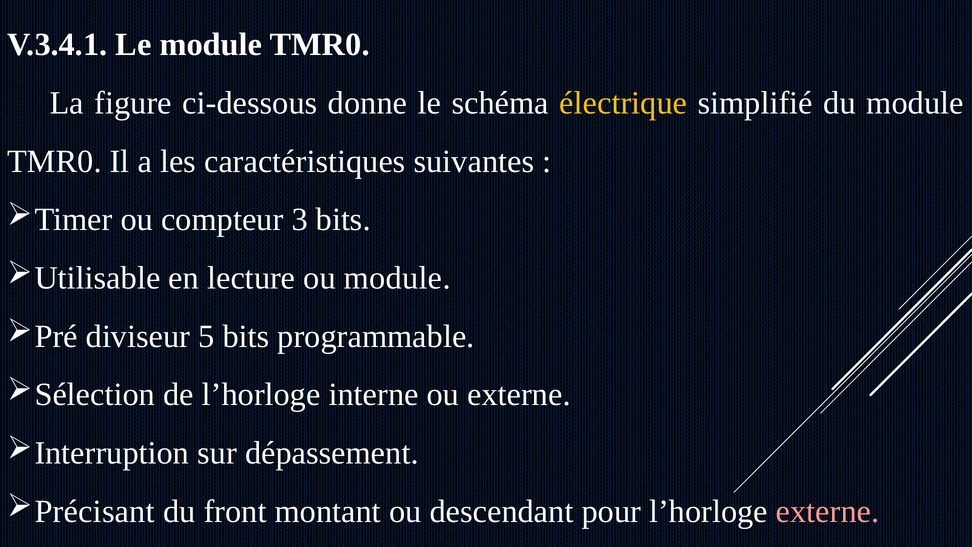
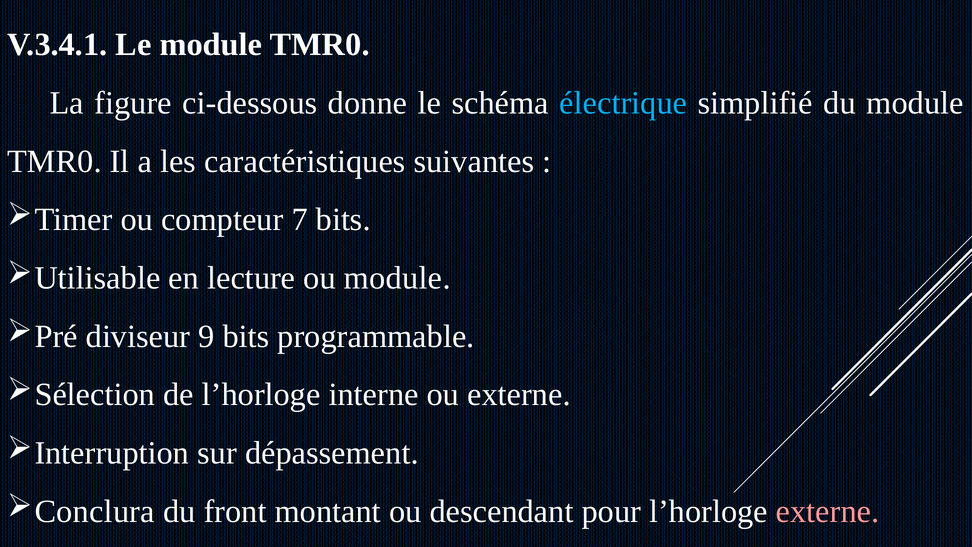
électrique colour: yellow -> light blue (623, 103)
3: 3 -> 7 (300, 220)
5: 5 -> 9 (206, 336)
Précisant: Précisant -> Conclura (95, 511)
